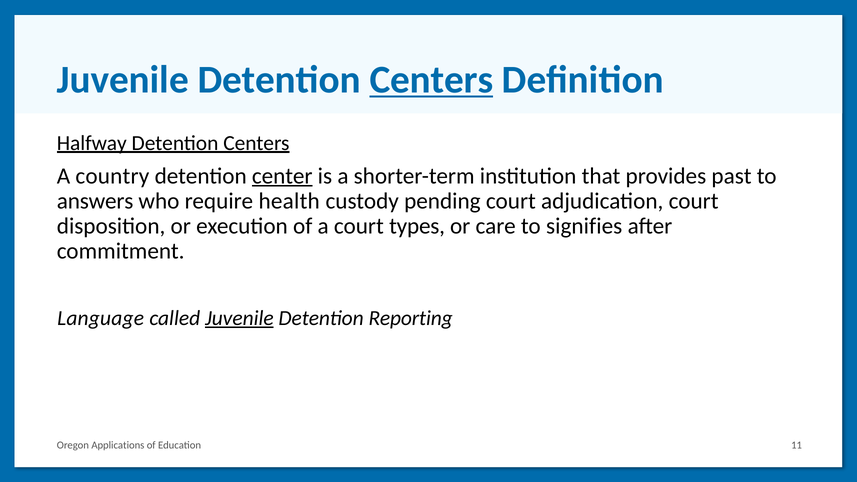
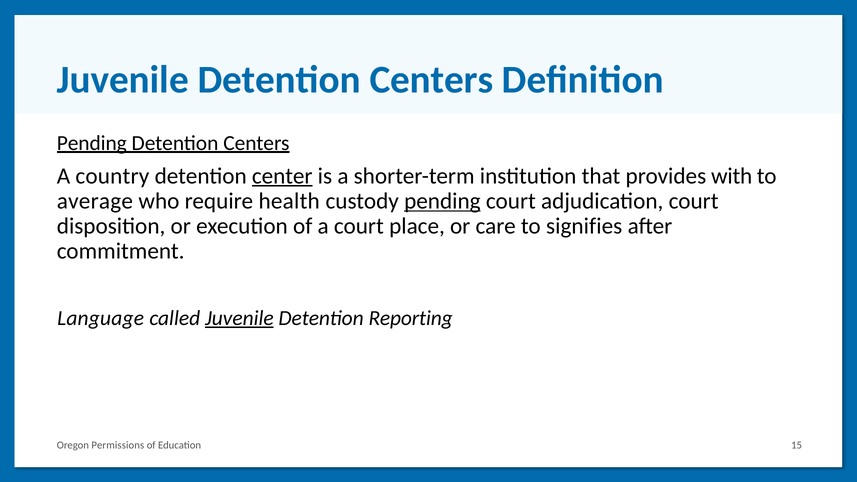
Centers underline: present -> none (431, 80)
Halfway: Halfway -> Pending (92, 143)
past: past -> with (732, 176)
answers: answers -> average (95, 201)
pending underline: none -> present (442, 201)
types: types -> place (417, 226)
Applications: Applications -> Permissions (118, 445)
11: 11 -> 15 (797, 445)
